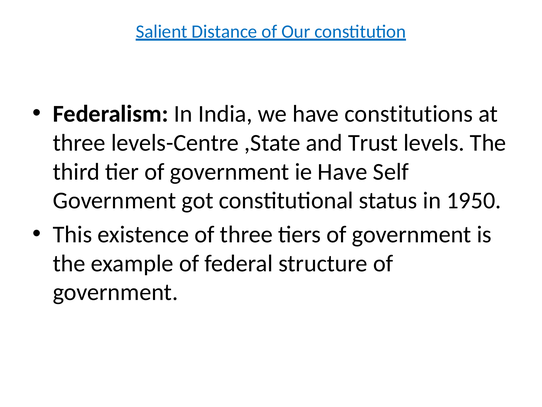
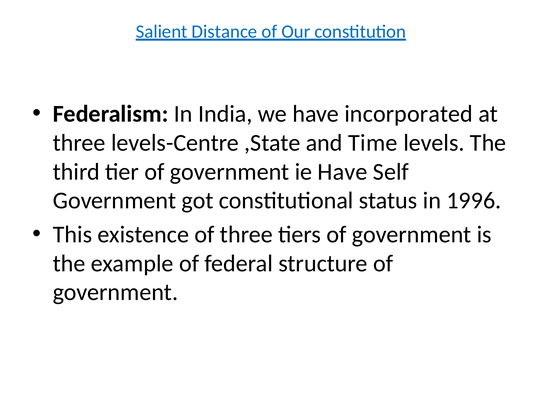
constitutions: constitutions -> incorporated (409, 114)
Trust: Trust -> Time (373, 143)
1950: 1950 -> 1996 (474, 200)
